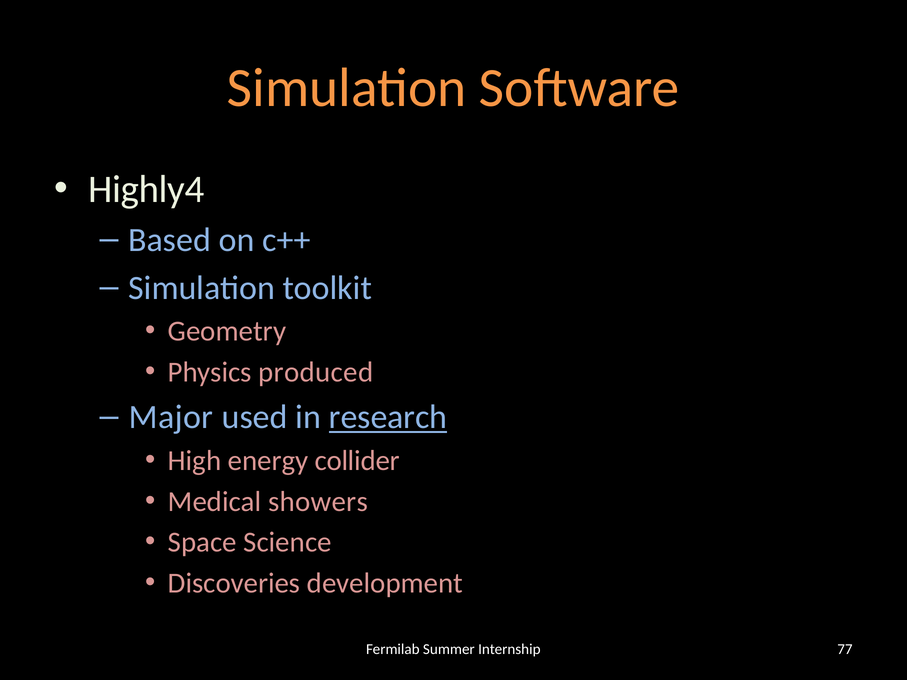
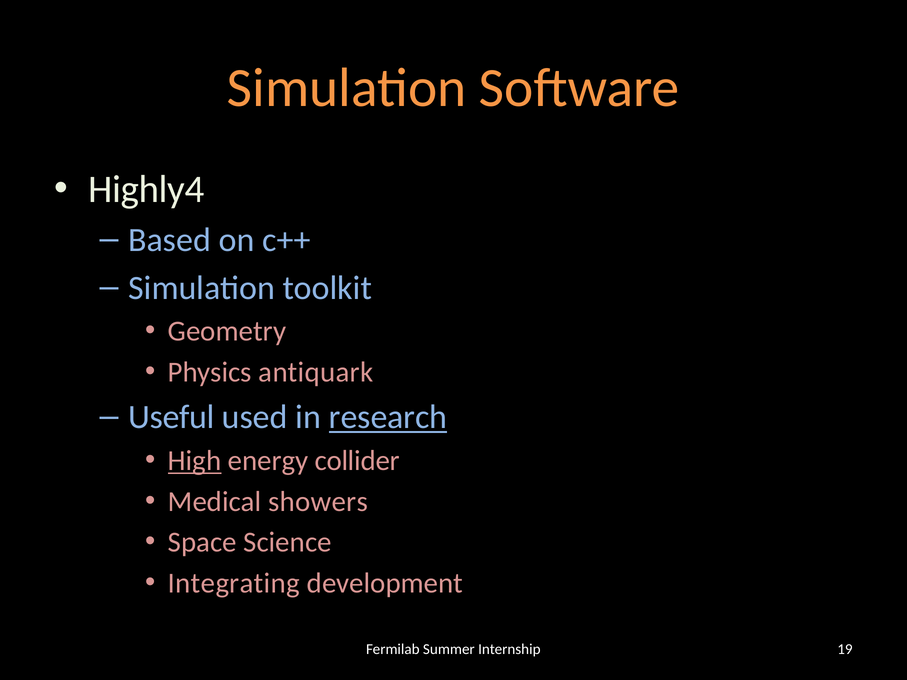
produced: produced -> antiquark (316, 372)
Major: Major -> Useful (171, 417)
High underline: none -> present (195, 461)
Discoveries: Discoveries -> Integrating (234, 583)
77: 77 -> 19 (845, 649)
